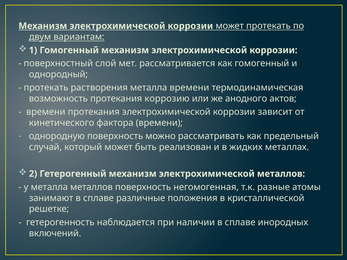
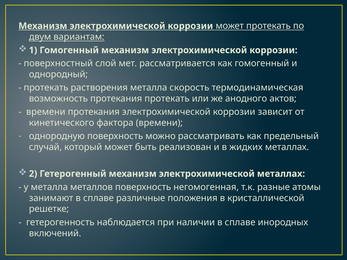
металла времени: времени -> скорость (189, 88)
протекания коррозию: коррозию -> протекать (167, 99)
электрохимической металлов: металлов -> металлах (281, 174)
